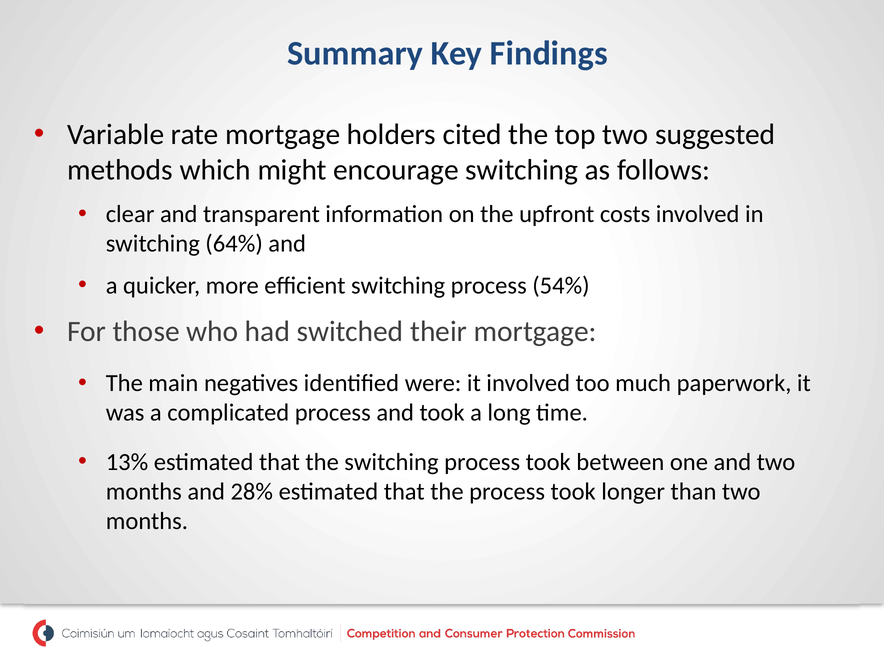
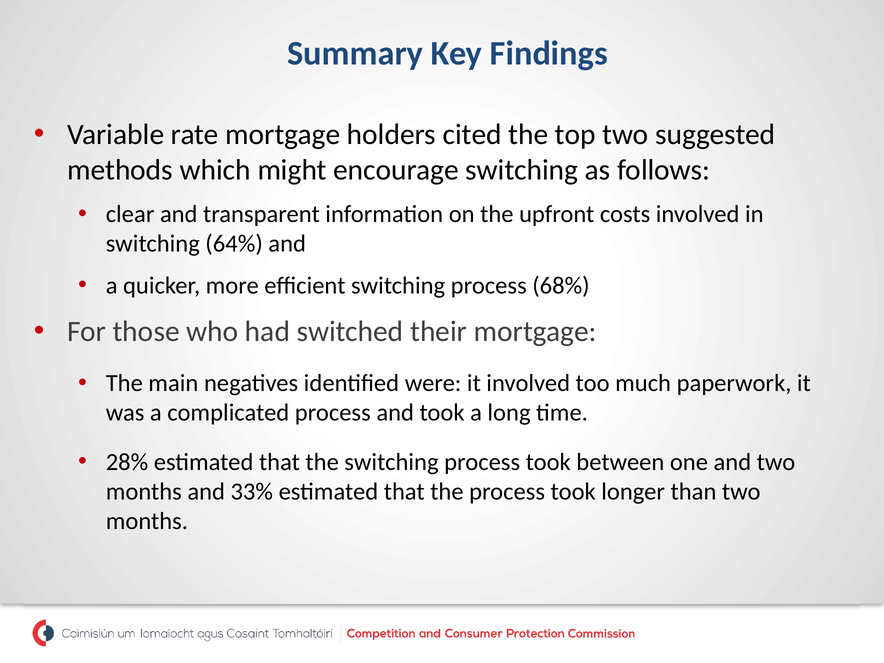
54%: 54% -> 68% (561, 286)
13%: 13% -> 28% (127, 462)
28%: 28% -> 33% (252, 491)
